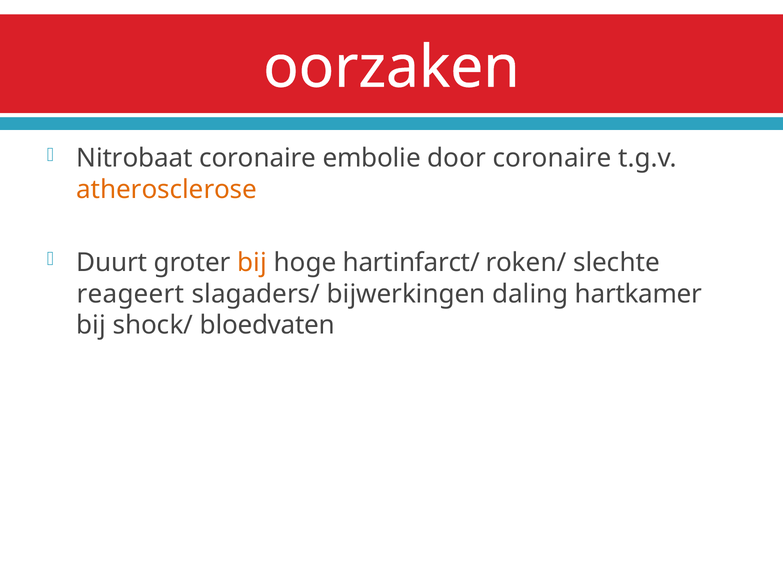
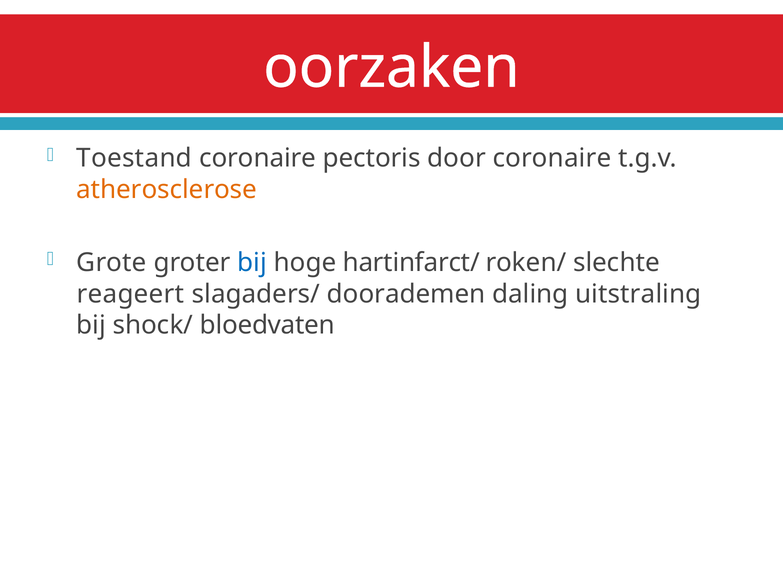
Nitrobaat: Nitrobaat -> Toestand (134, 158)
embolie: embolie -> pectoris (372, 158)
Duurt: Duurt -> Grote (112, 263)
bij colour: orange -> blue (252, 263)
bijwerkingen: bijwerkingen -> doorademen (406, 294)
hartkamer: hartkamer -> uitstraling (638, 294)
